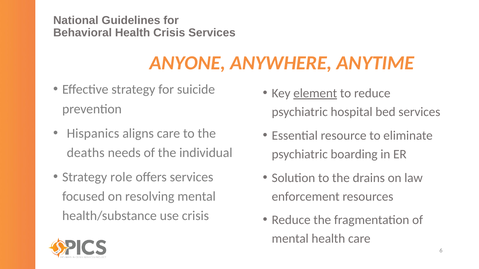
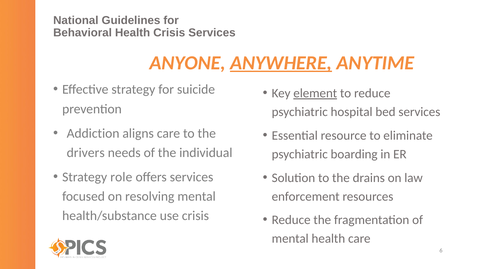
ANYWHERE underline: none -> present (281, 63)
Hispanics: Hispanics -> Addiction (93, 133)
deaths: deaths -> drivers (86, 153)
